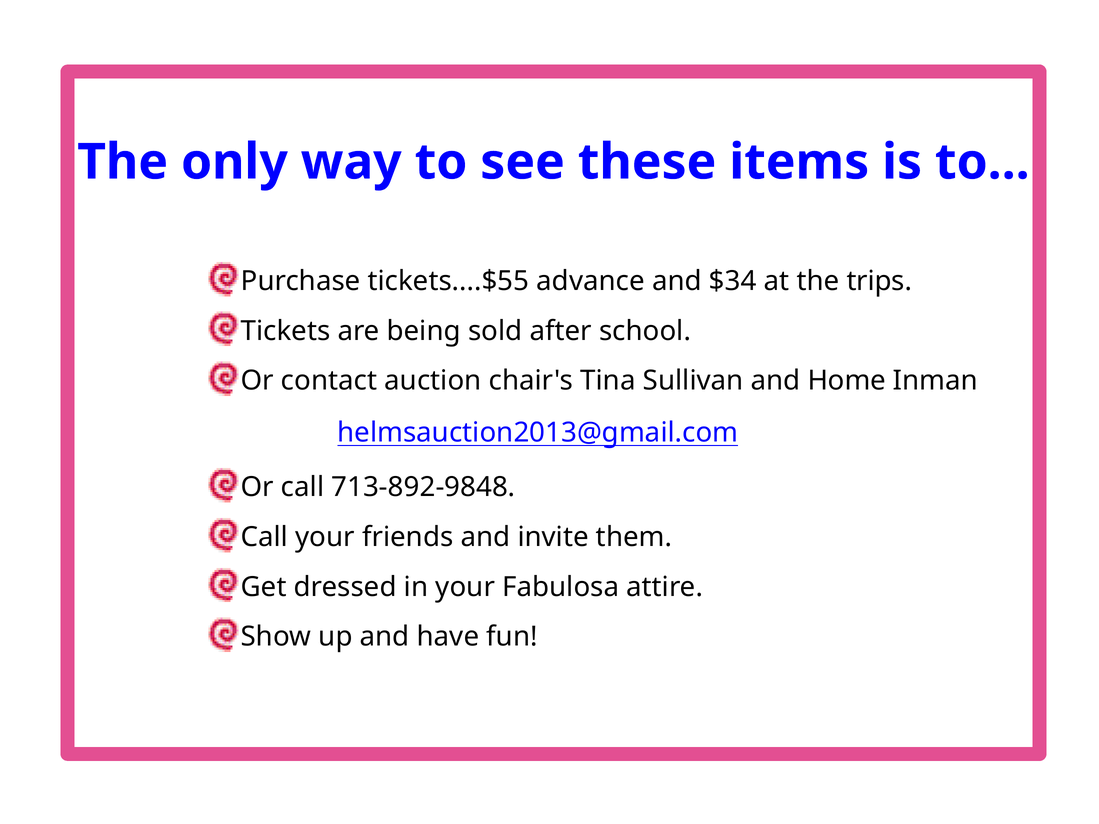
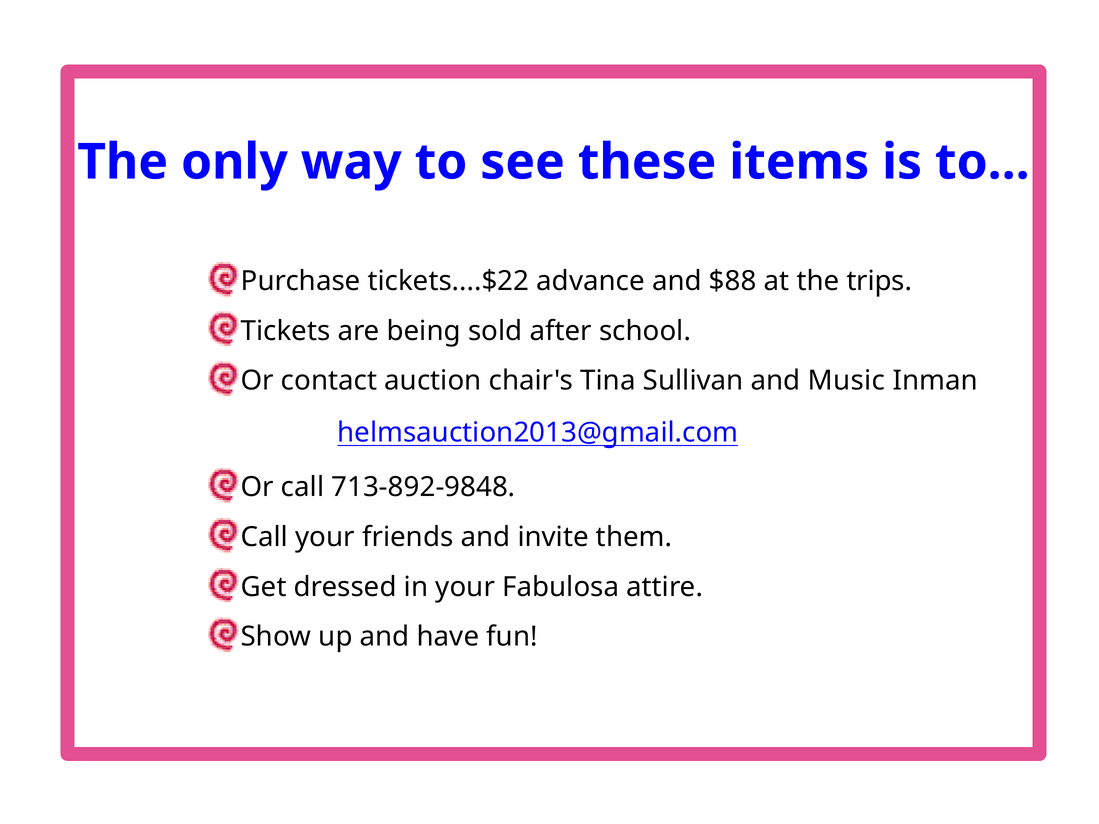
tickets....$55: tickets....$55 -> tickets....$22 (448, 281)
$34: $34 -> $88 (733, 281)
Home: Home -> Music (847, 381)
